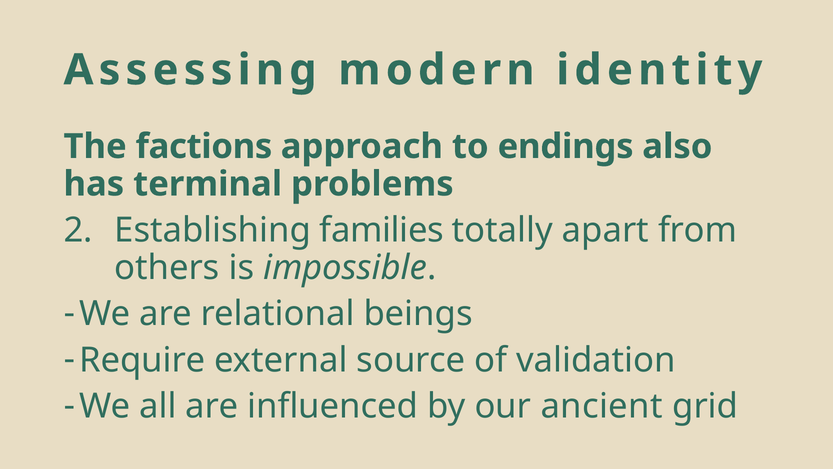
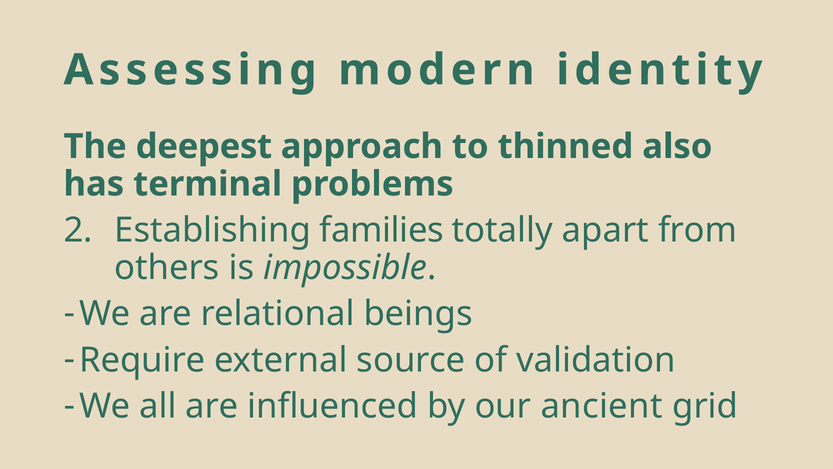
factions: factions -> deepest (204, 146)
endings: endings -> thinned (565, 146)
